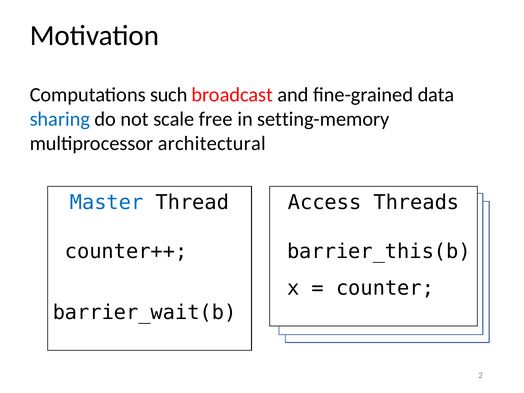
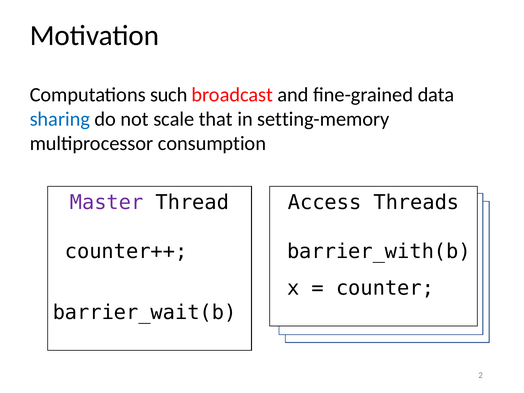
free: free -> that (216, 119)
architectural: architectural -> consumption (212, 144)
Master colour: blue -> purple (107, 202)
barrier_this(b: barrier_this(b -> barrier_with(b (379, 251)
